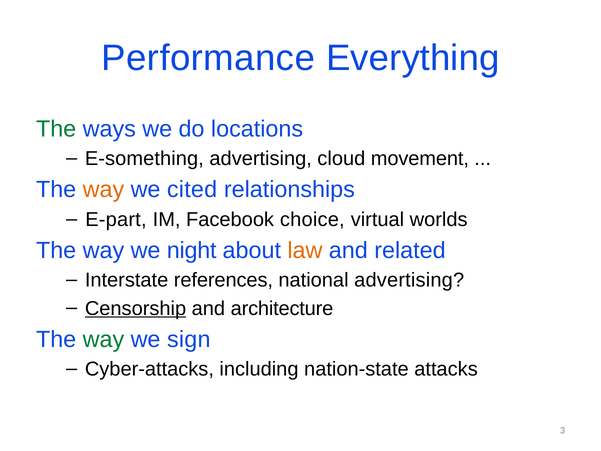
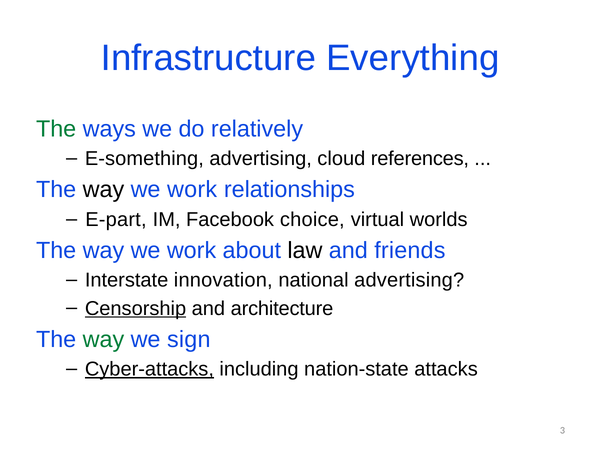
Performance: Performance -> Infrastructure (208, 58)
locations: locations -> relatively (257, 129)
movement: movement -> references (420, 159)
way colour: orange -> black (103, 190)
cited: cited -> work (192, 190)
night: night -> work (192, 250)
law colour: orange -> black (305, 250)
related: related -> friends (410, 250)
references: references -> innovation (223, 280)
Cyber-attacks underline: none -> present (149, 369)
